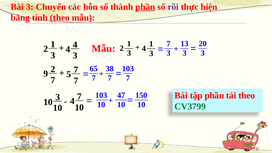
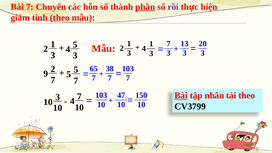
Bài 3: 3 -> 7 (30, 7)
bằng: bằng -> giảm (20, 18)
2 4: 4 -> 5 (75, 45)
9 7: 7 -> 5 (76, 70)
Bài underline: none -> present (181, 96)
tập phần: phần -> nhân (214, 96)
CV3799 colour: green -> black (190, 107)
